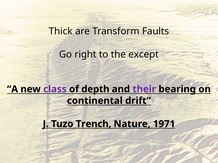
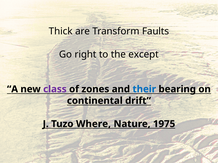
depth: depth -> zones (95, 89)
their colour: purple -> blue (144, 89)
Trench: Trench -> Where (93, 124)
1971: 1971 -> 1975 (164, 124)
